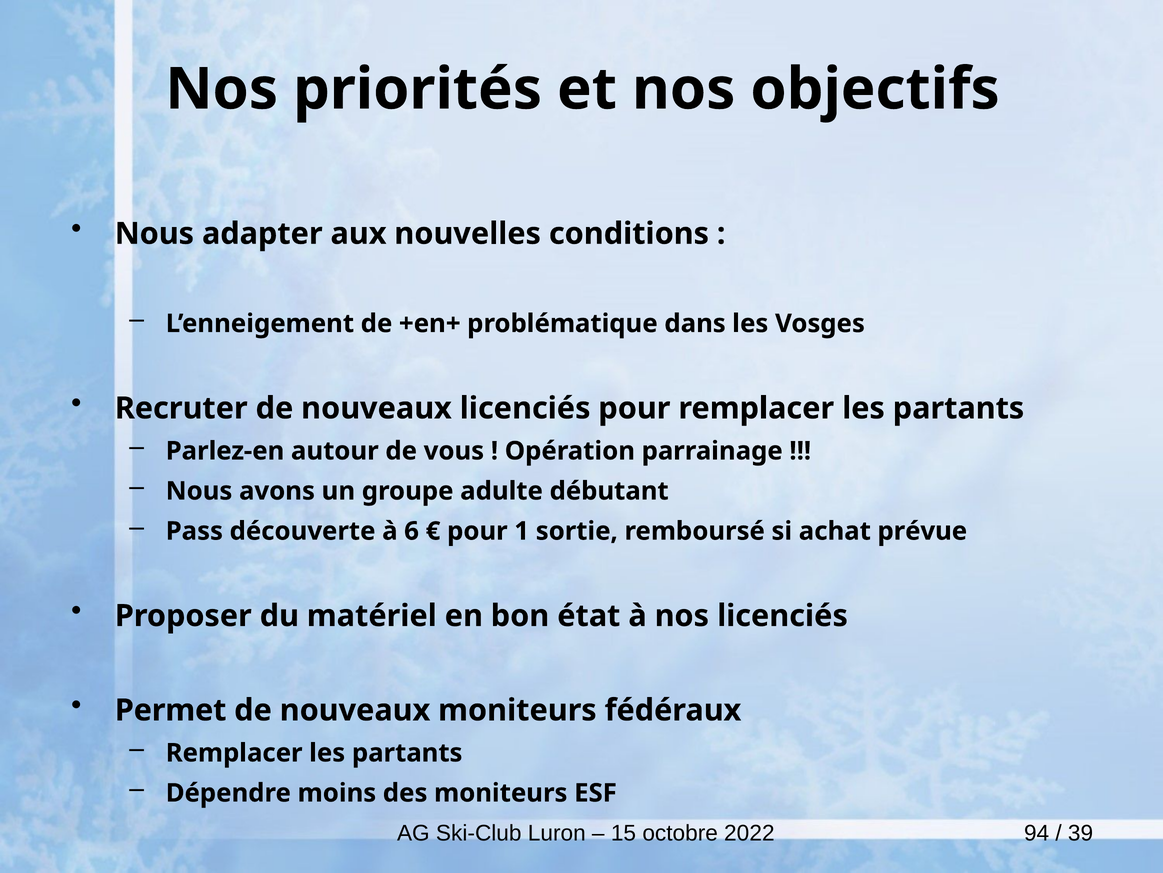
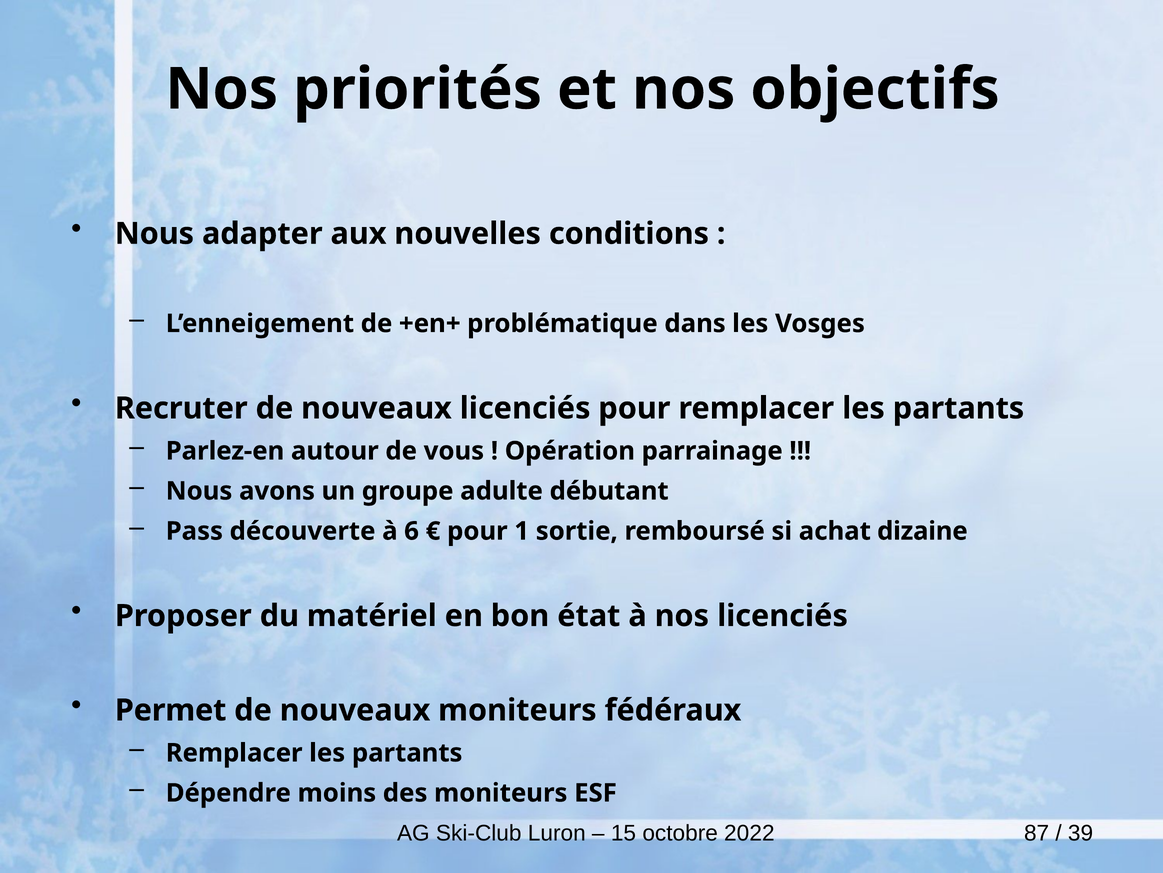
prévue: prévue -> dizaine (922, 531)
94: 94 -> 87 (1037, 833)
